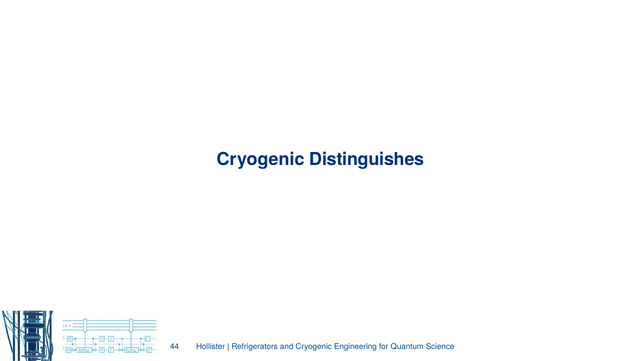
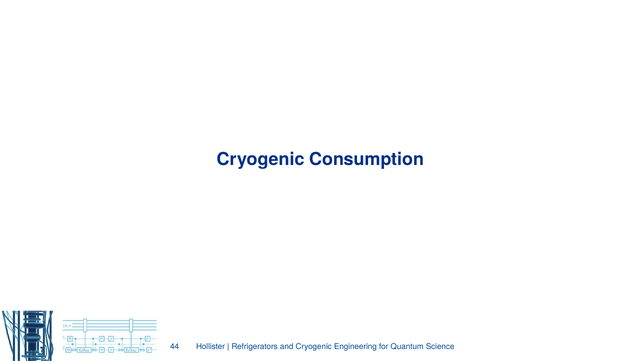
Distinguishes: Distinguishes -> Consumption (367, 159)
